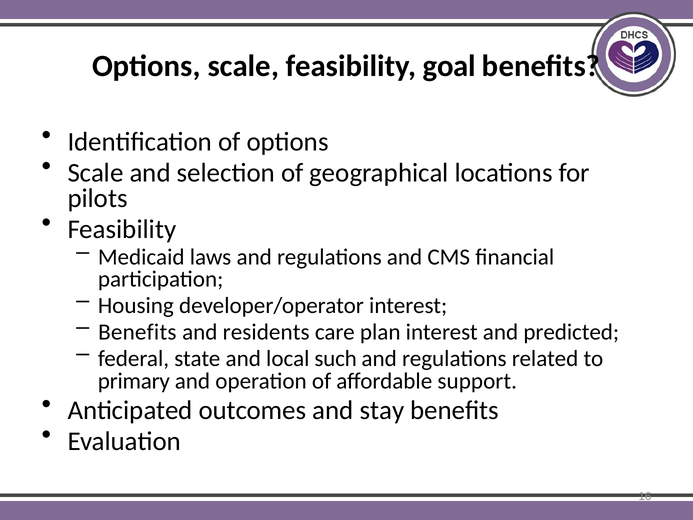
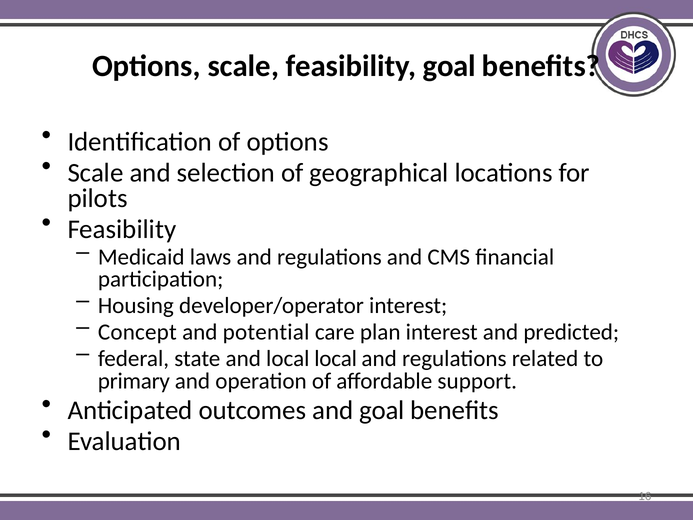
Benefits: Benefits -> Concept (137, 332)
residents: residents -> potential (266, 332)
local such: such -> local (336, 359)
and stay: stay -> goal (382, 410)
